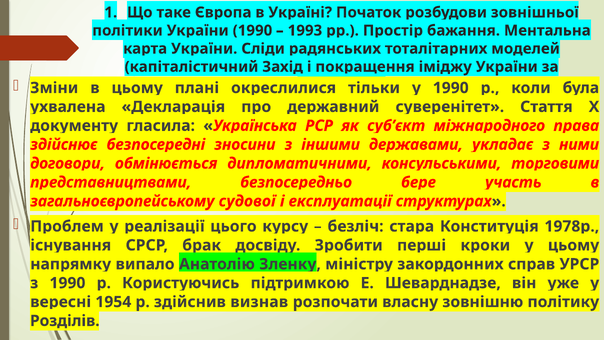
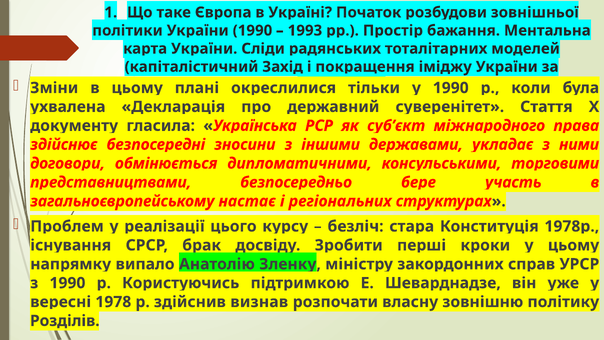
судової: судової -> настає (247, 201)
експлуатації: експлуатації -> регіональних (340, 201)
1954: 1954 -> 1978 (113, 302)
